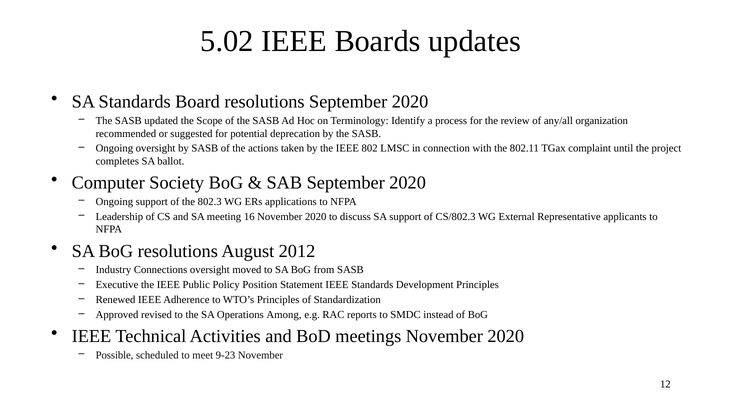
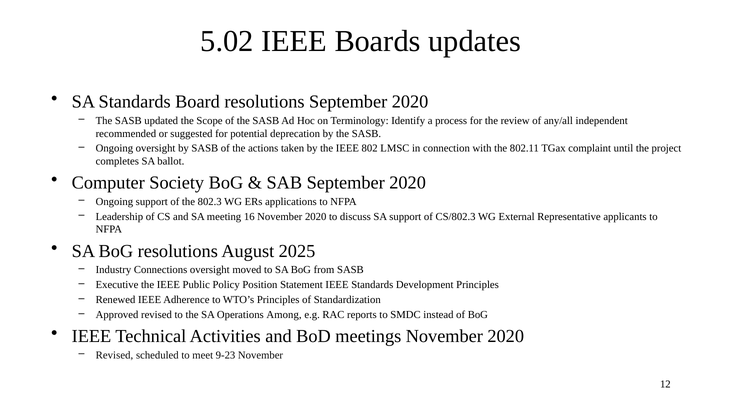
organization: organization -> independent (602, 121)
2012: 2012 -> 2025 (297, 251)
Possible: Possible -> Revised (114, 355)
